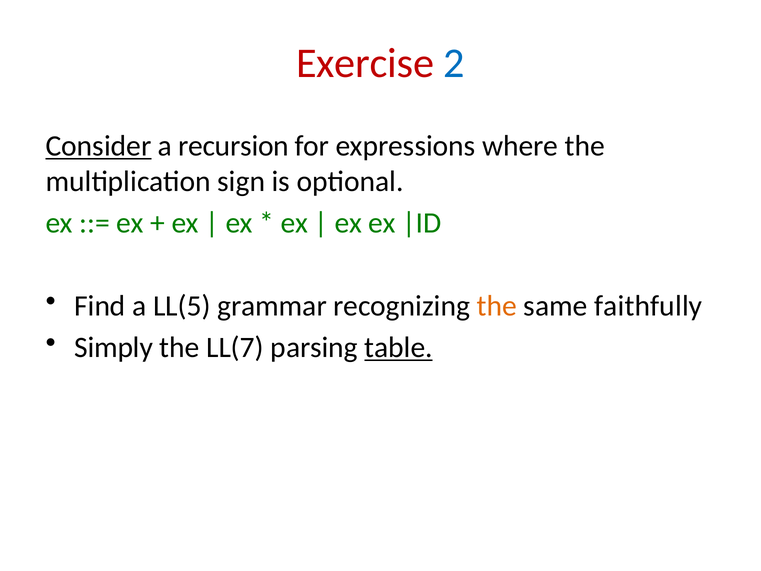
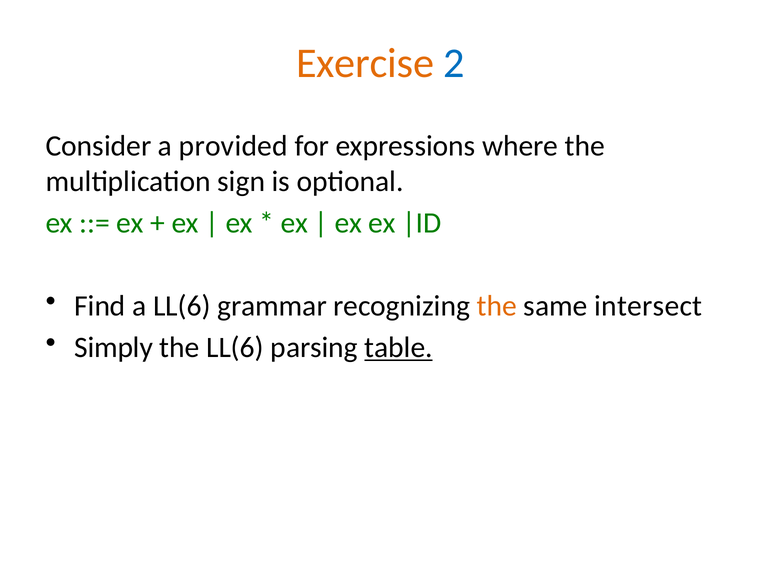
Exercise colour: red -> orange (365, 63)
Consider underline: present -> none (98, 146)
recursion: recursion -> provided (233, 146)
a LL(5: LL(5 -> LL(6 (182, 306)
faithfully: faithfully -> intersect (648, 306)
the LL(7: LL(7 -> LL(6 (235, 347)
